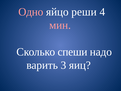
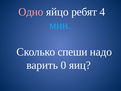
реши: реши -> ребят (84, 12)
мин colour: pink -> light blue (60, 25)
3: 3 -> 0 (63, 65)
